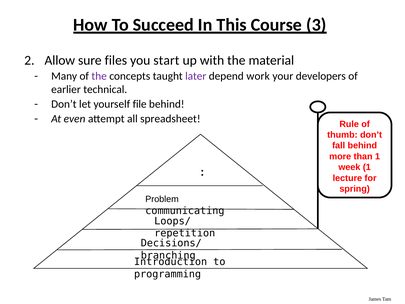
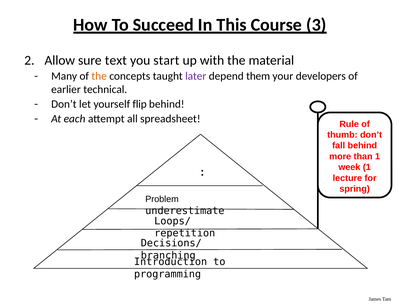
files: files -> text (116, 60)
the colour: purple -> orange (99, 76)
work: work -> them (258, 76)
file: file -> flip (140, 104)
even: even -> each (75, 119)
communicating: communicating -> underestimate (185, 211)
